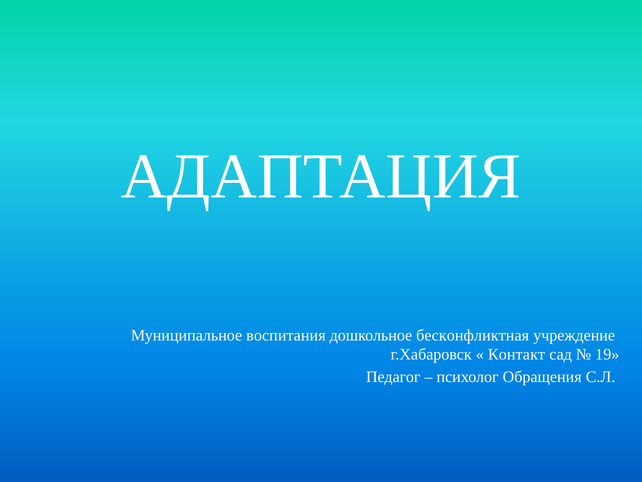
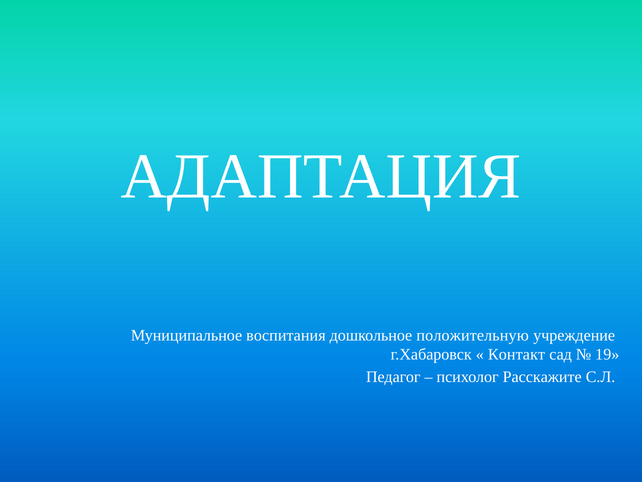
бесконфликтная: бесконфликтная -> положительную (473, 335)
Обращения: Обращения -> Расскажите (542, 377)
